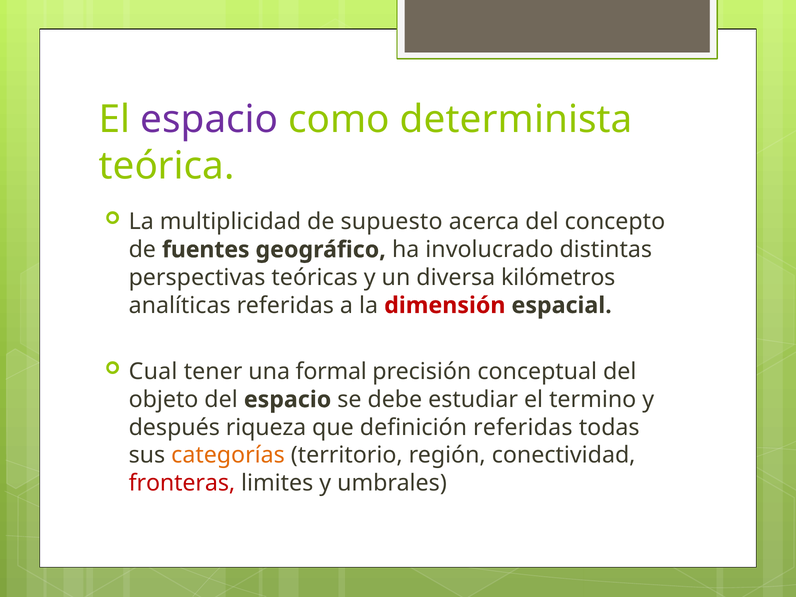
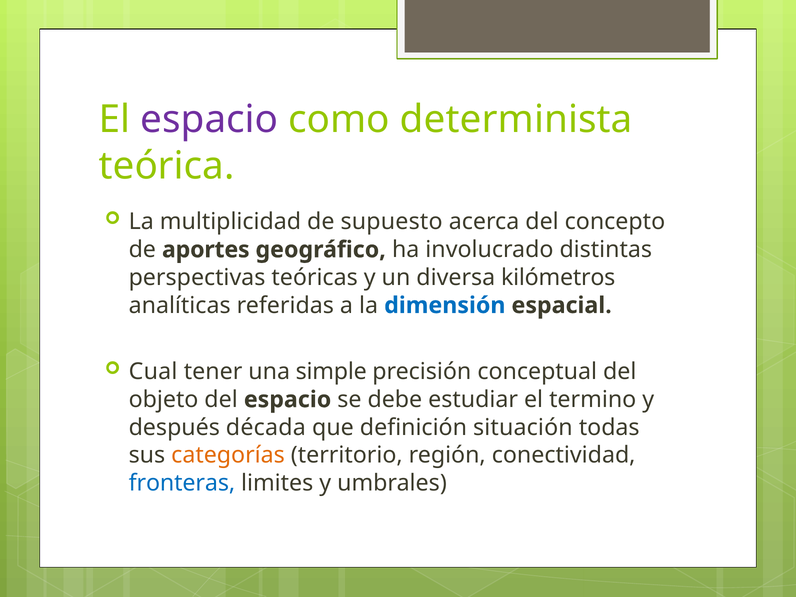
fuentes: fuentes -> aportes (206, 250)
dimensión colour: red -> blue (445, 305)
formal: formal -> simple (331, 372)
riqueza: riqueza -> década (266, 427)
definición referidas: referidas -> situación (523, 427)
fronteras colour: red -> blue (182, 483)
